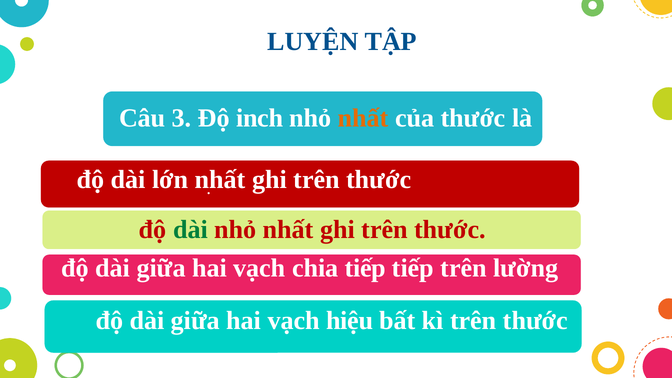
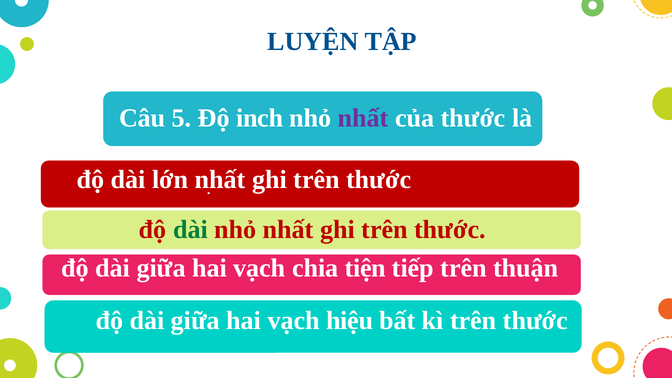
3: 3 -> 5 (182, 118)
nhất colour: orange -> purple (363, 118)
chia tiếp: tiếp -> tiện (365, 268)
lường: lường -> thuận (526, 268)
